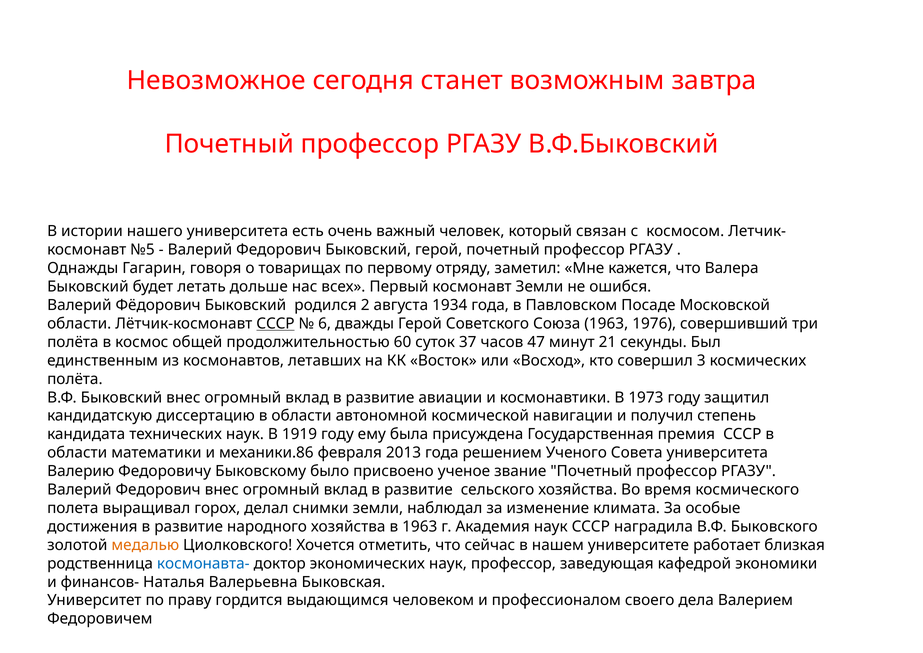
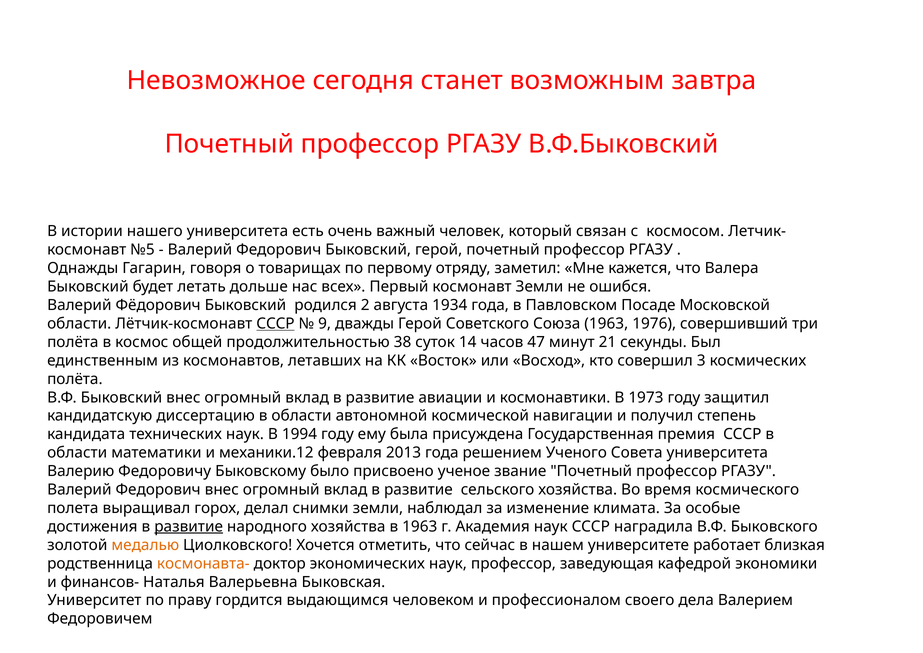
6: 6 -> 9 (325, 323)
60: 60 -> 38 (402, 342)
37: 37 -> 14 (468, 342)
1919: 1919 -> 1994 (299, 434)
механики.86: механики.86 -> механики.12 (266, 452)
развитие underline: none -> present (189, 526)
космонавта- colour: blue -> orange (203, 563)
